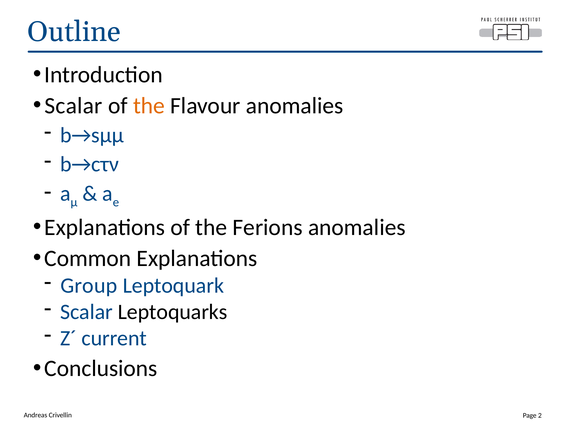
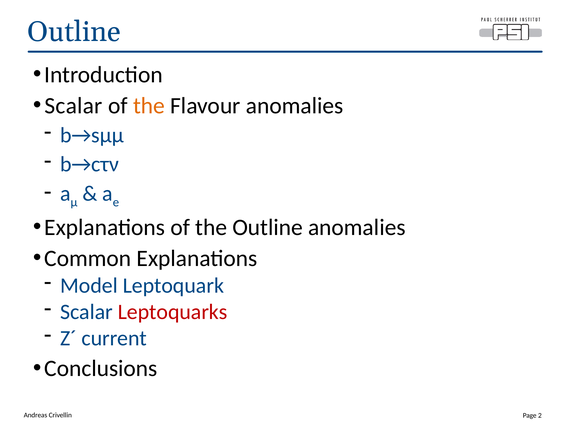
the Ferions: Ferions -> Outline (268, 227)
Group: Group -> Model (89, 286)
Leptoquarks colour: black -> red (173, 312)
